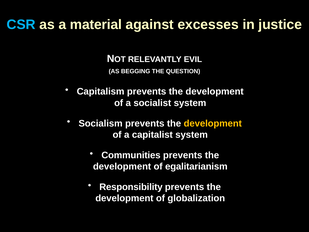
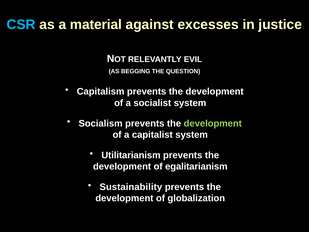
development colour: yellow -> light green (213, 123)
Communities: Communities -> Utilitarianism (131, 155)
Responsibility: Responsibility -> Sustainability (131, 187)
